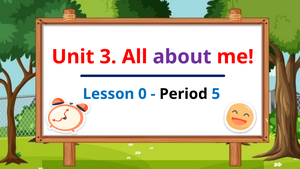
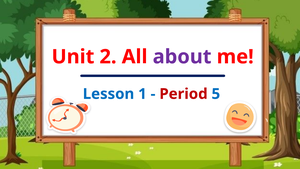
3: 3 -> 2 (108, 57)
0: 0 -> 1 (142, 94)
Period colour: black -> red (183, 94)
